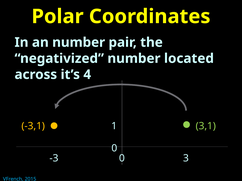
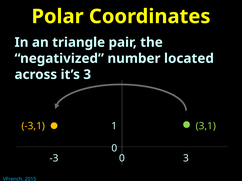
an number: number -> triangle (79, 42)
it’s 4: 4 -> 3 (87, 75)
